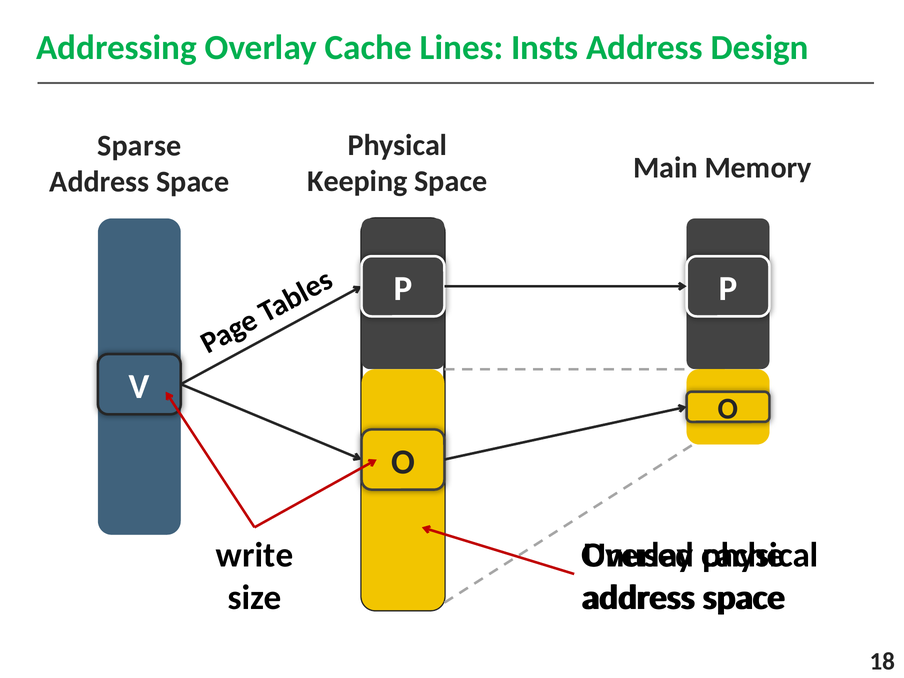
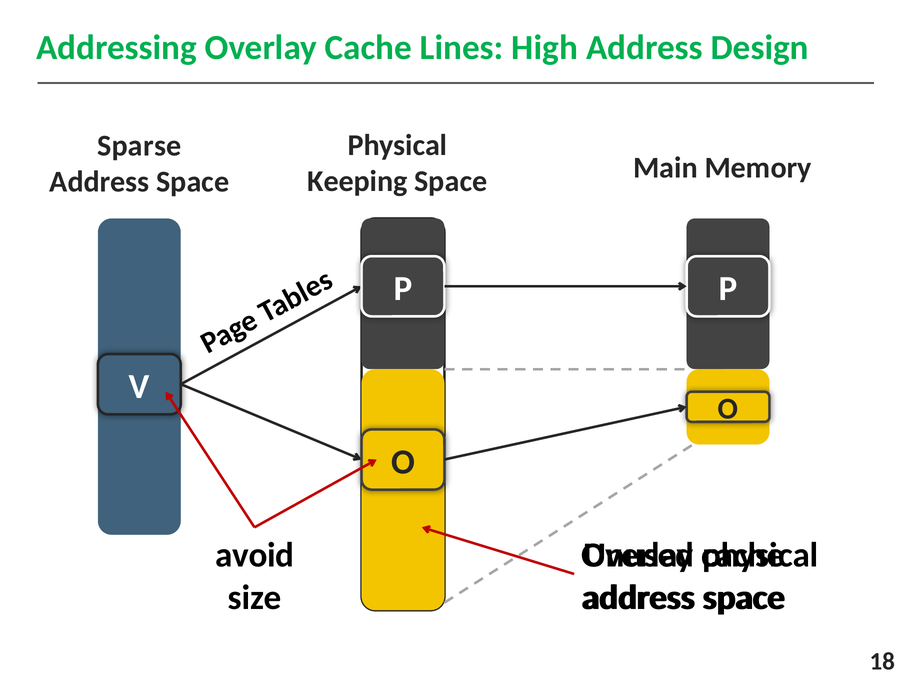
Insts: Insts -> High (545, 48)
write: write -> avoid (255, 555)
